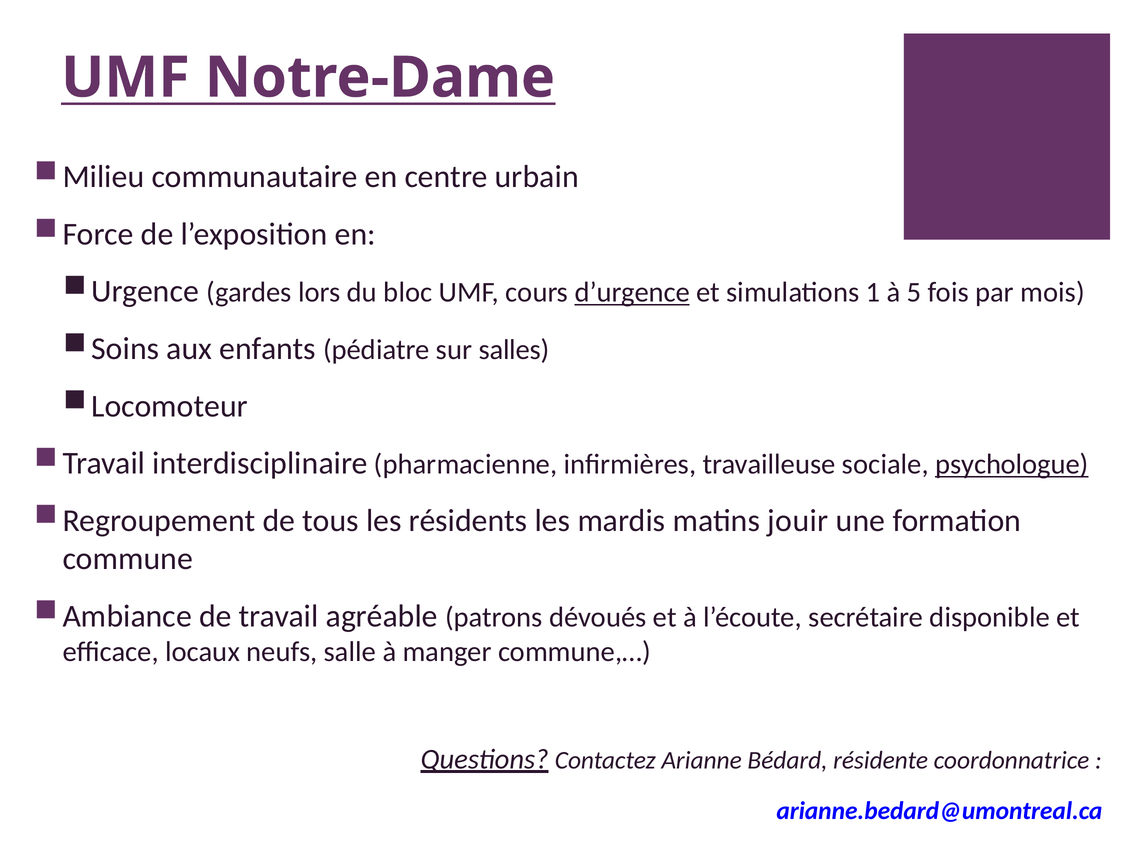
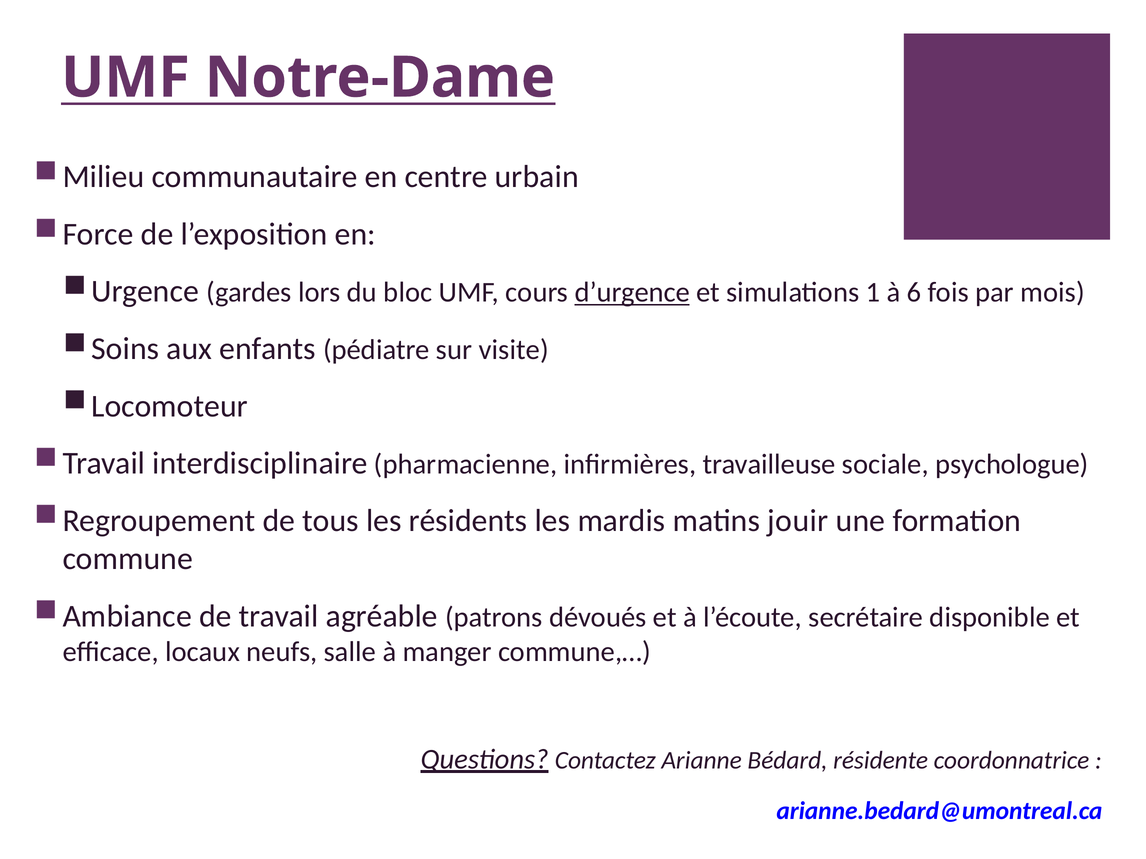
5: 5 -> 6 (914, 293)
salles: salles -> visite (514, 350)
psychologue underline: present -> none (1012, 465)
